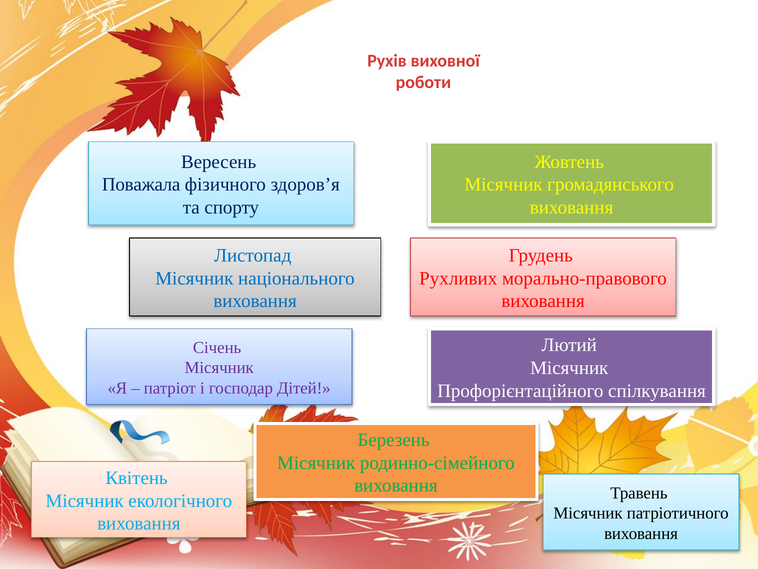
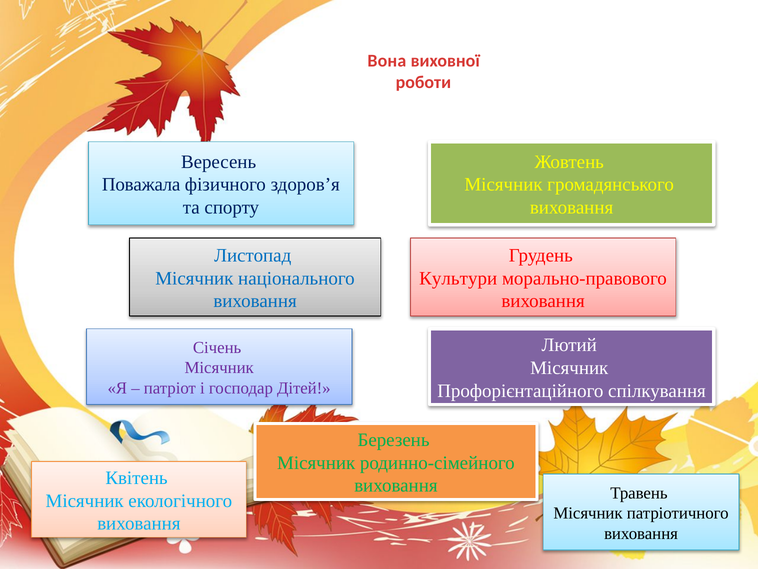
Рухів: Рухів -> Вона (387, 61)
Рухливих: Рухливих -> Культури (458, 278)
